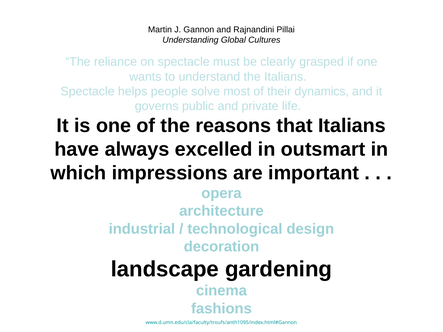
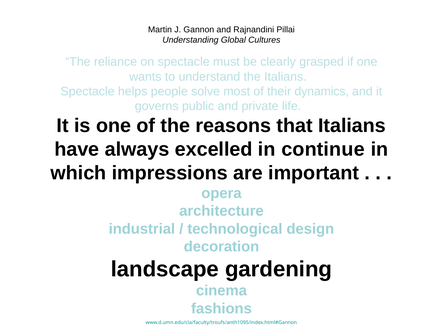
outsmart: outsmart -> continue (323, 150)
